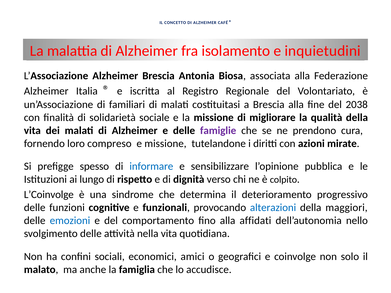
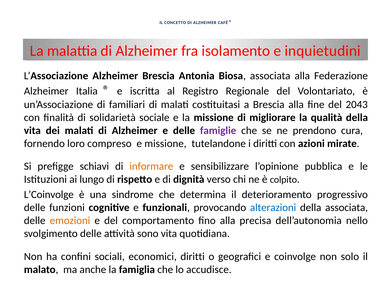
2038: 2038 -> 2043 (357, 105)
spesso: spesso -> schiavi (94, 166)
informare colour: blue -> orange (151, 166)
della maggiori: maggiori -> associata (347, 208)
emozioni colour: blue -> orange (70, 221)
affidati: affidati -> precisa (255, 221)
nella: nella -> sono (148, 234)
economici amici: amici -> diritti (193, 257)
